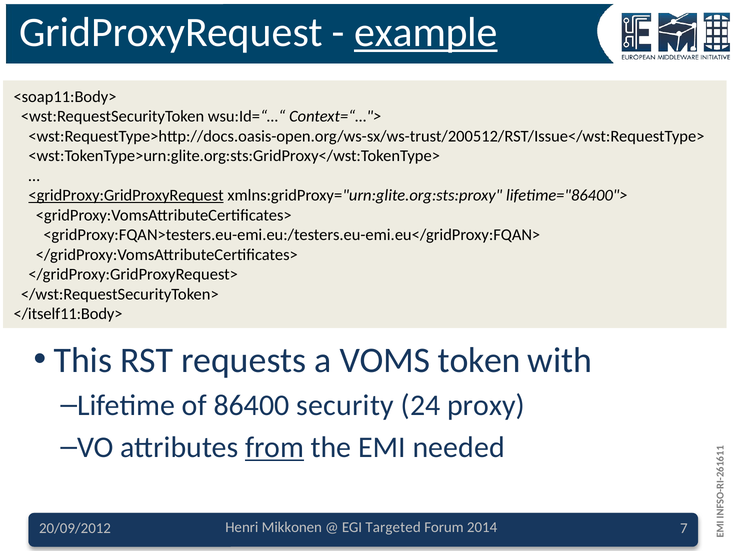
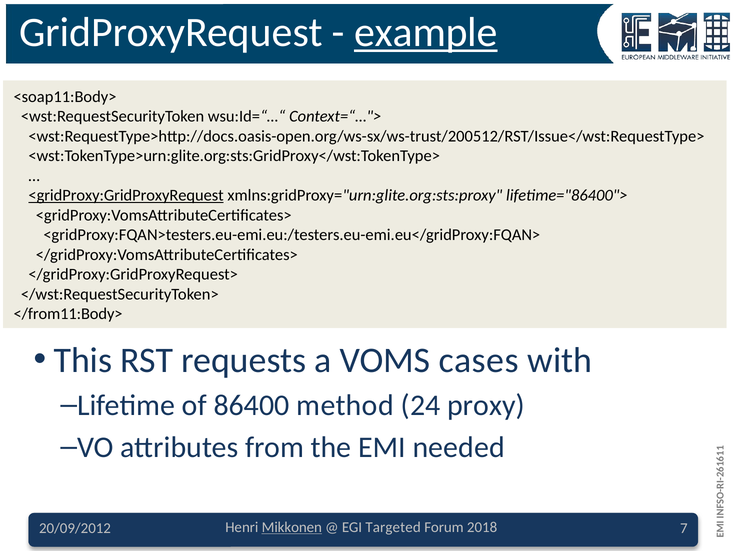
</itself11:Body>: </itself11:Body> -> </from11:Body> (68, 314)
token: token -> cases (479, 361)
security: security -> method (345, 406)
from underline: present -> none (275, 447)
Mikkonen underline: none -> present (292, 527)
2014: 2014 -> 2018 (482, 527)
